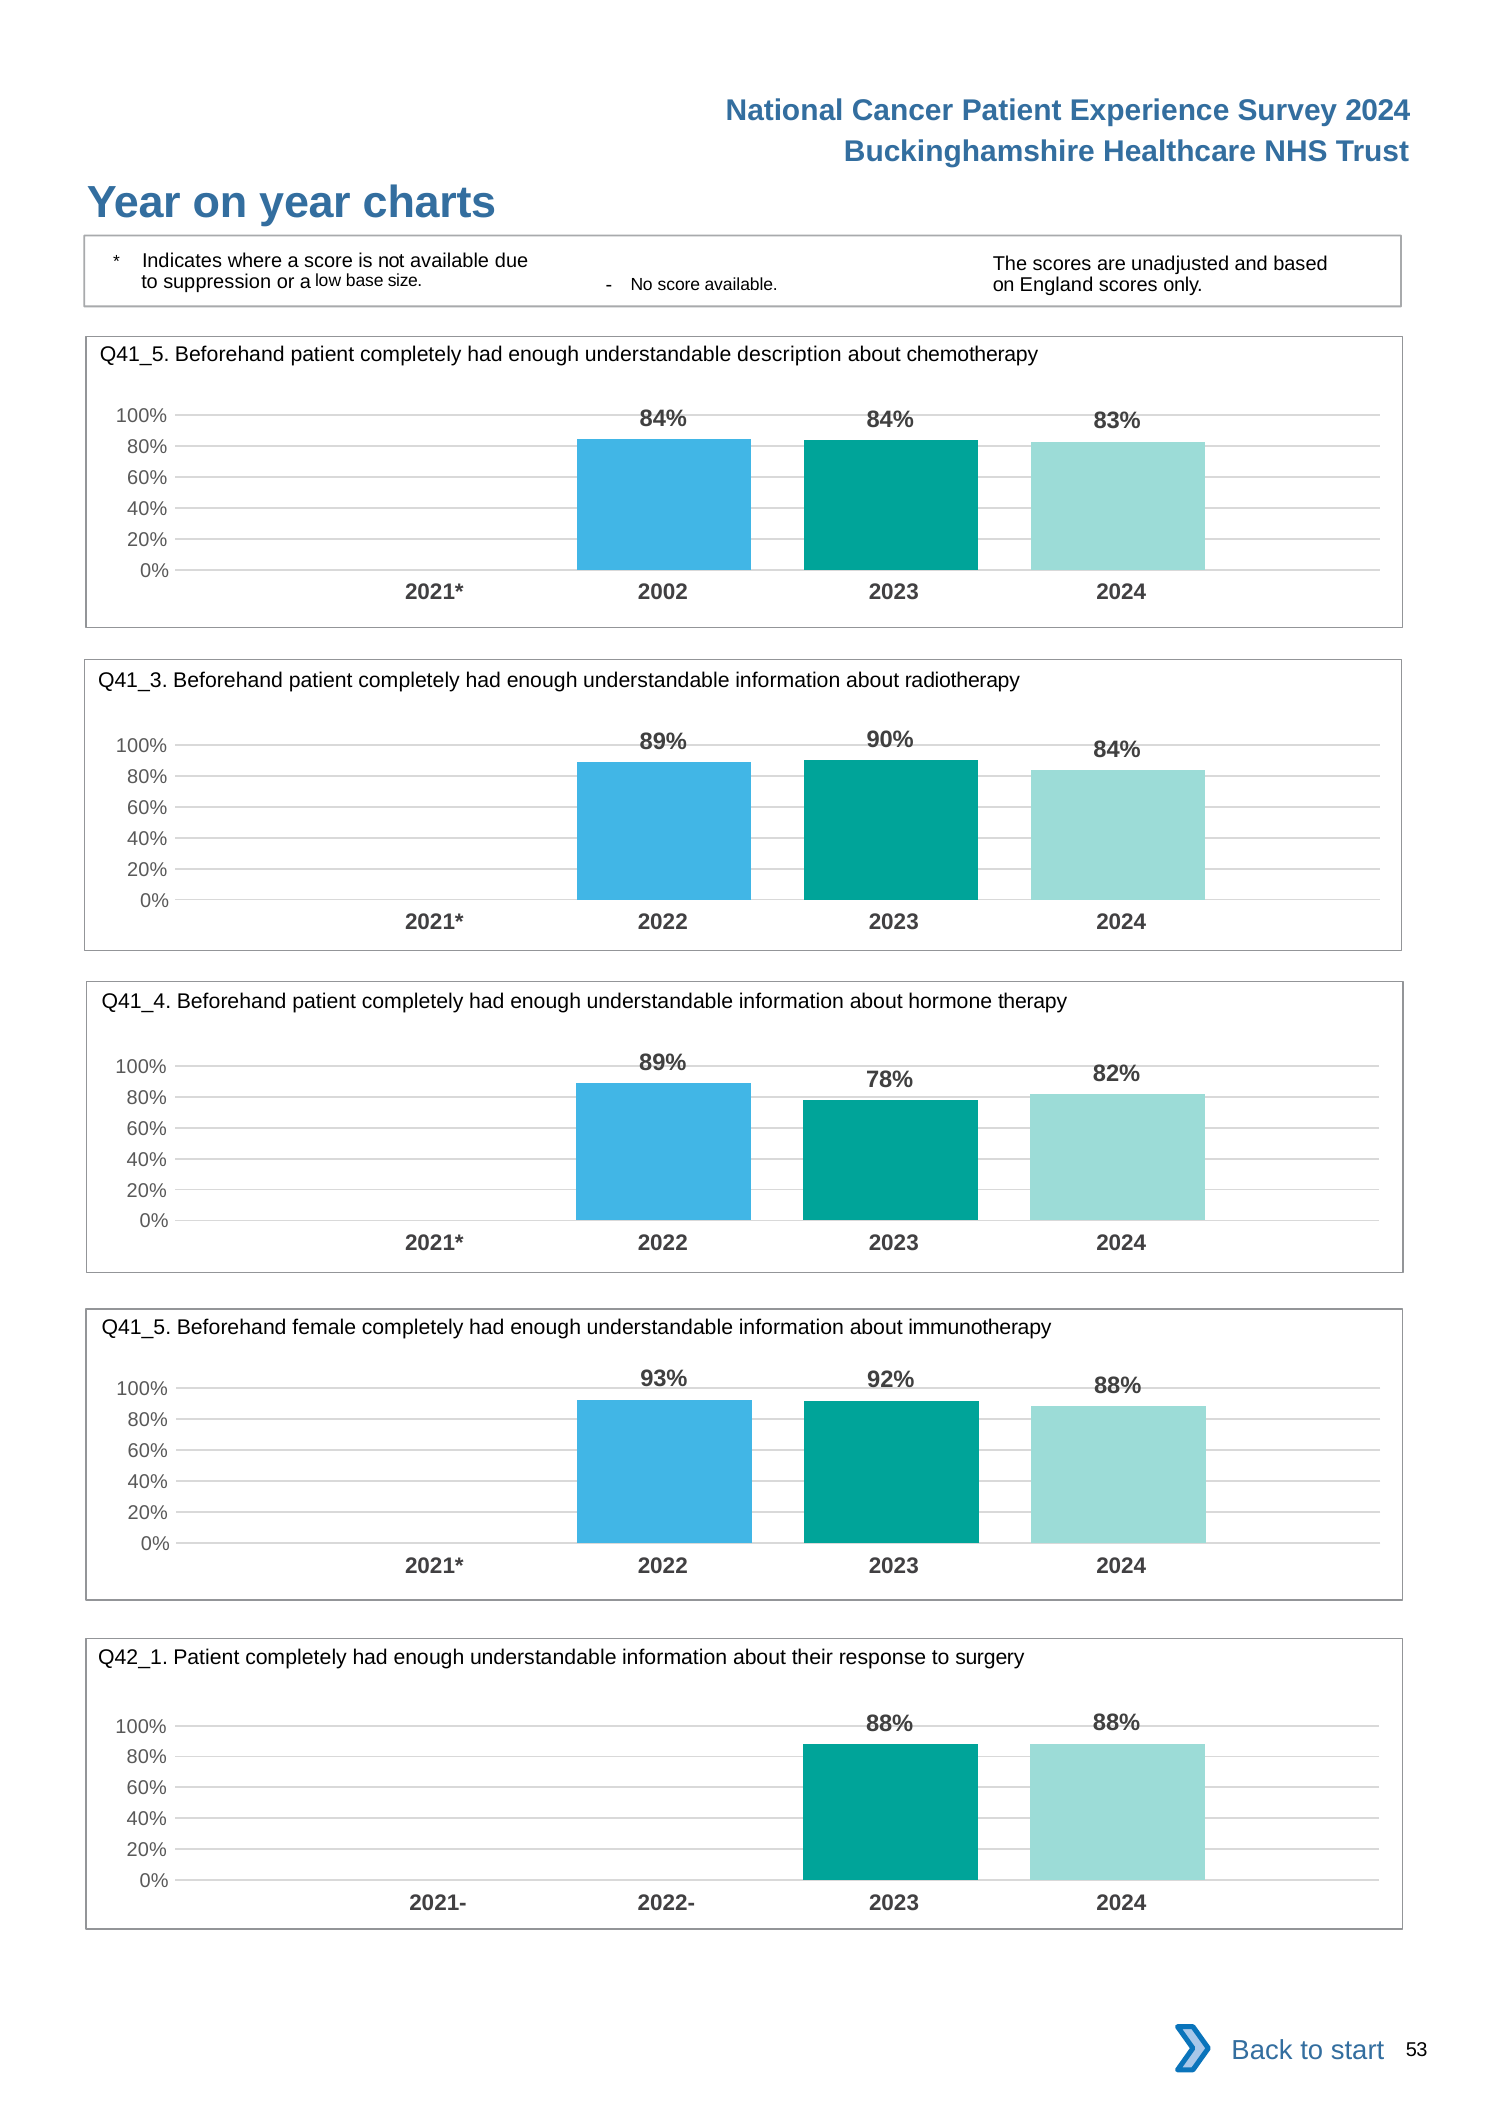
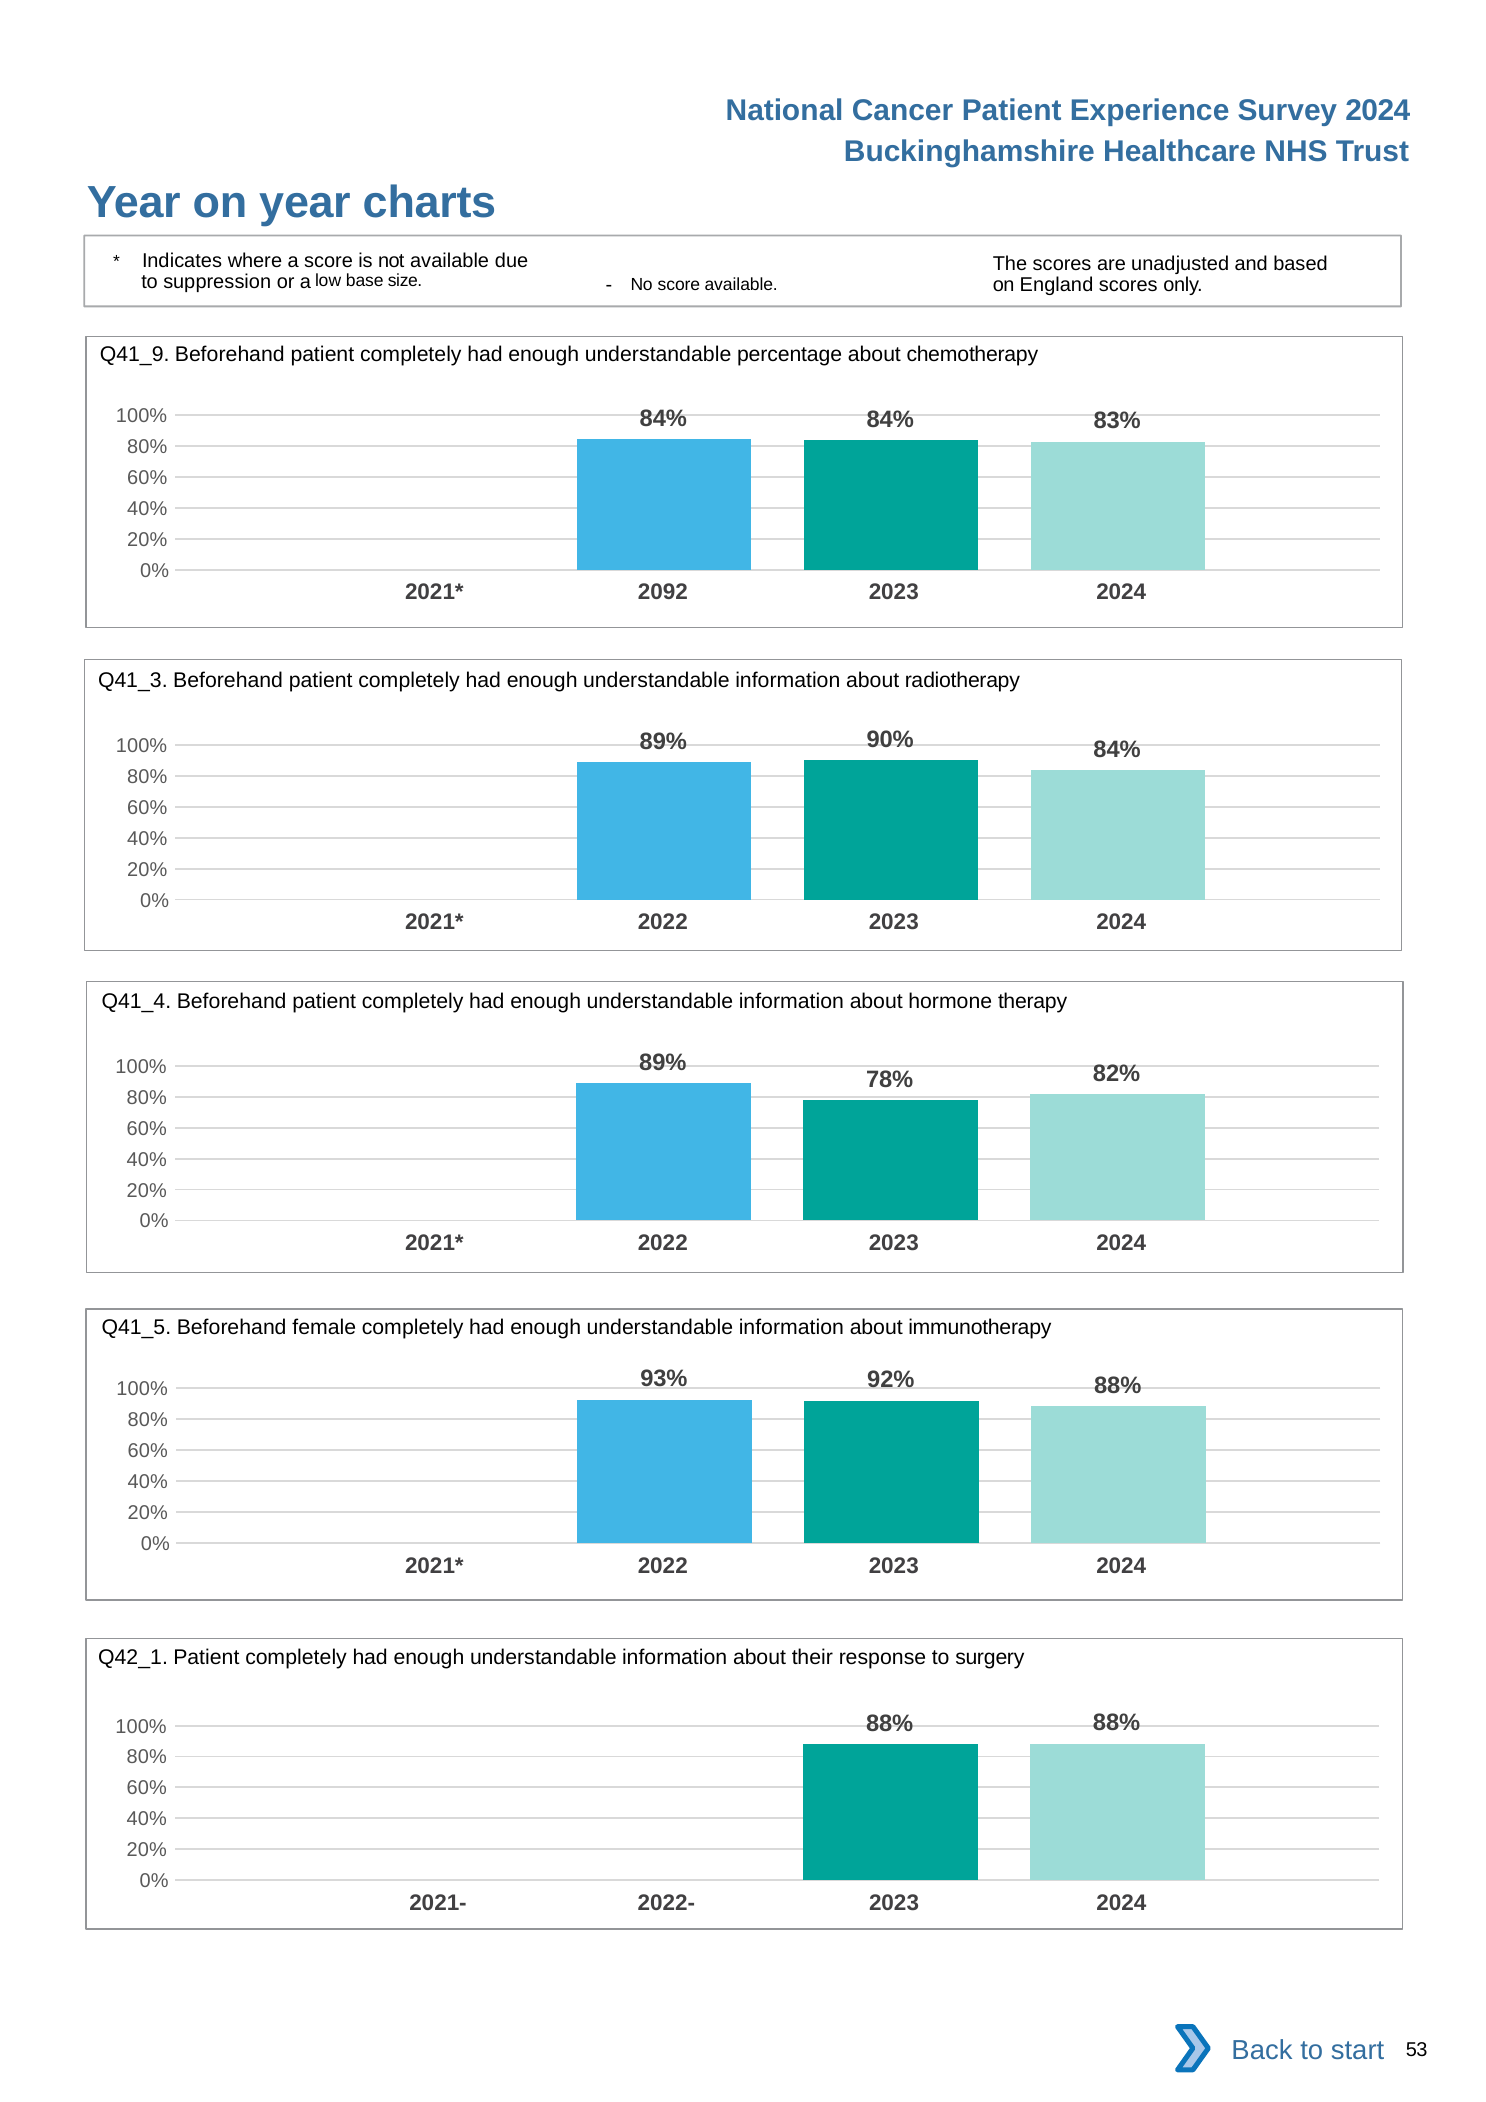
Q41_5: Q41_5 -> Q41_9 (135, 354)
description: description -> percentage (790, 354)
2002: 2002 -> 2092 (663, 593)
